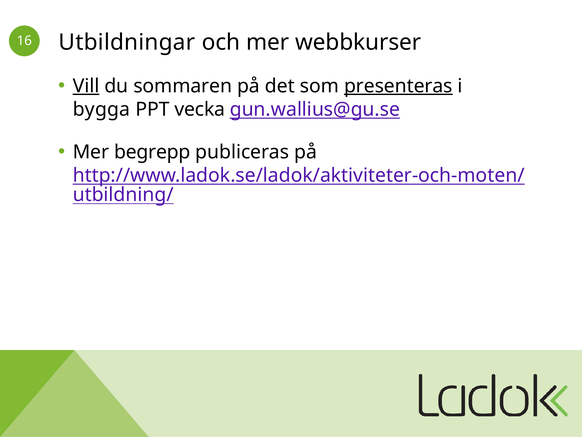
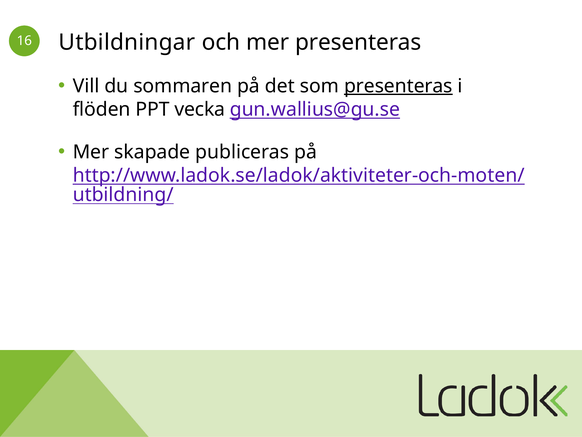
mer webbkurser: webbkurser -> presenteras (358, 42)
Vill underline: present -> none (86, 86)
bygga: bygga -> flöden (102, 109)
begrepp: begrepp -> skapade (152, 152)
